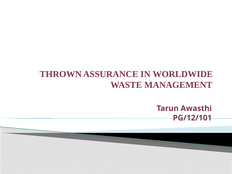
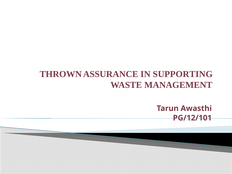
WORLDWIDE: WORLDWIDE -> SUPPORTING (183, 74)
